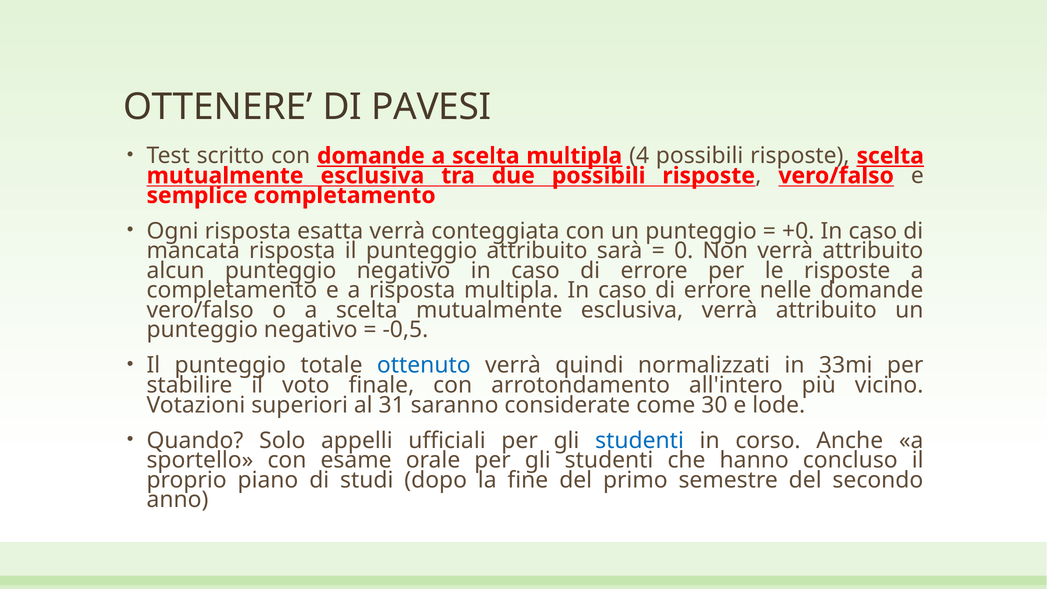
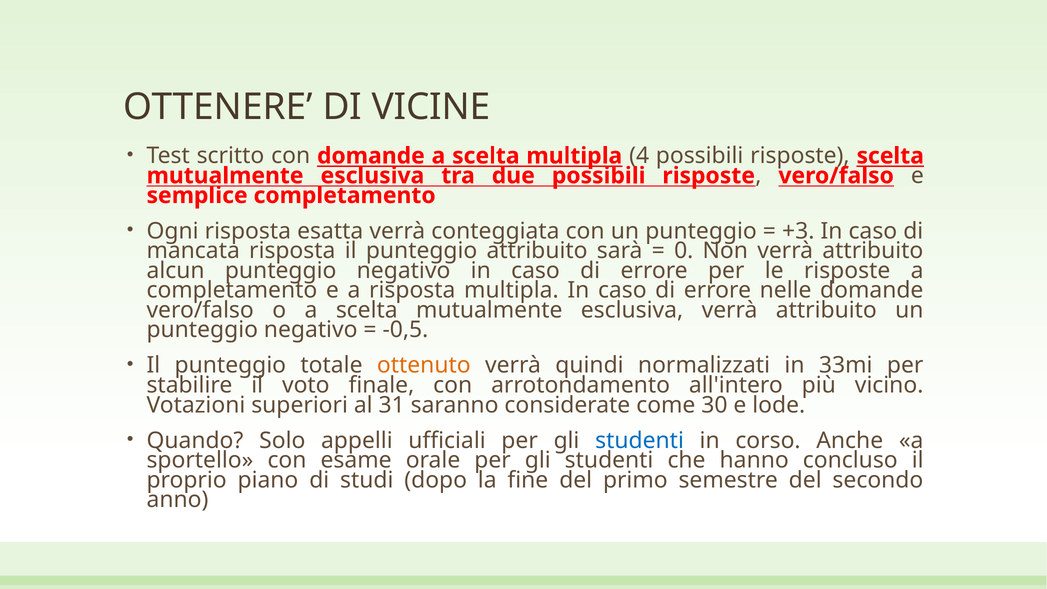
PAVESI: PAVESI -> VICINE (431, 107)
+0: +0 -> +3 (798, 231)
ottenuto colour: blue -> orange (424, 365)
